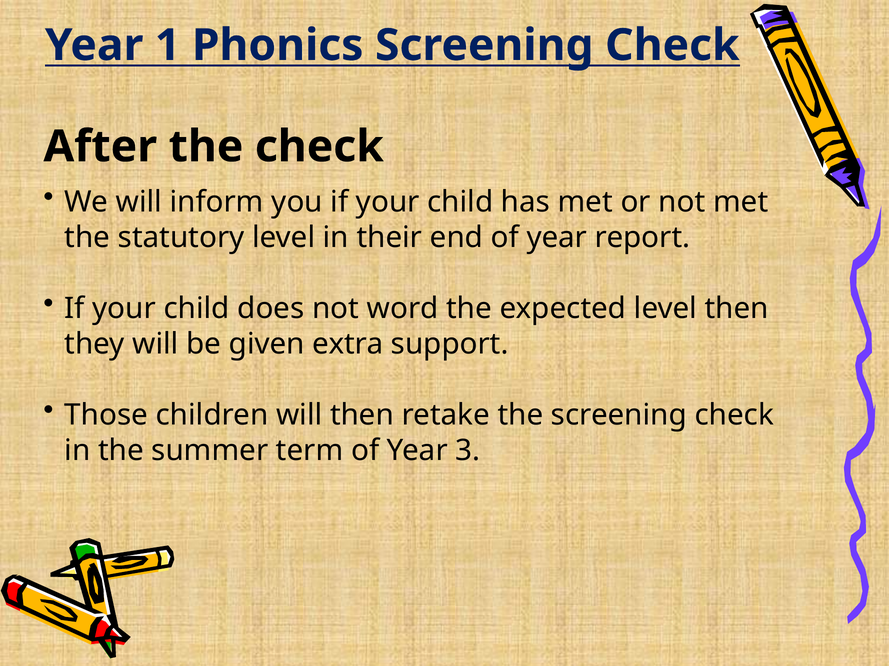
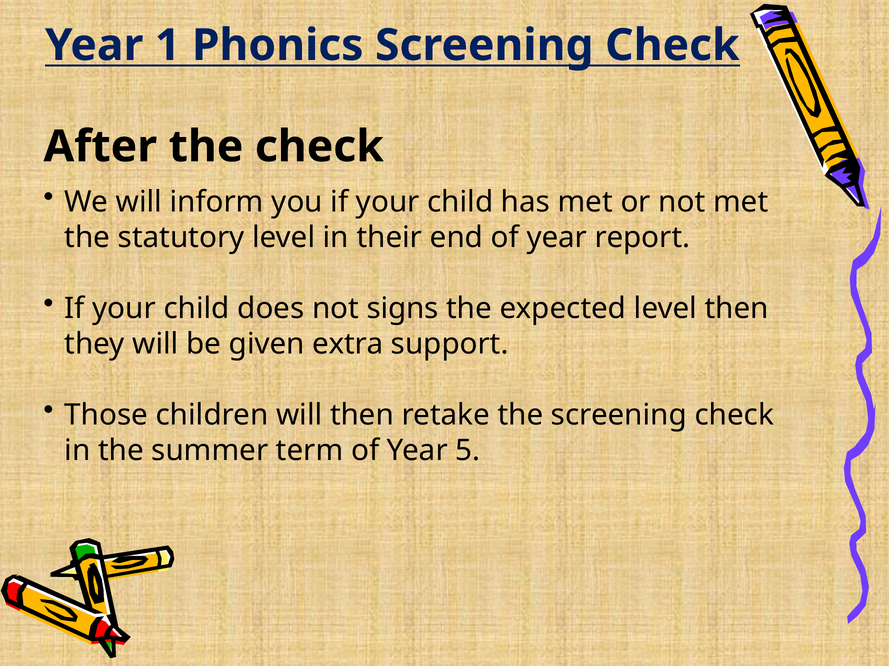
word: word -> signs (403, 309)
3: 3 -> 5 (468, 451)
